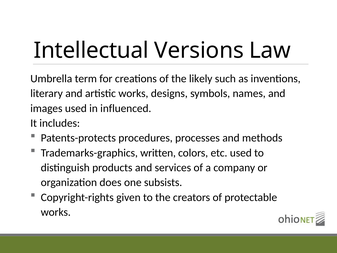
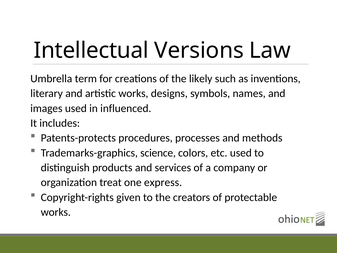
written: written -> science (158, 153)
does: does -> treat (111, 182)
subsists: subsists -> express (163, 182)
